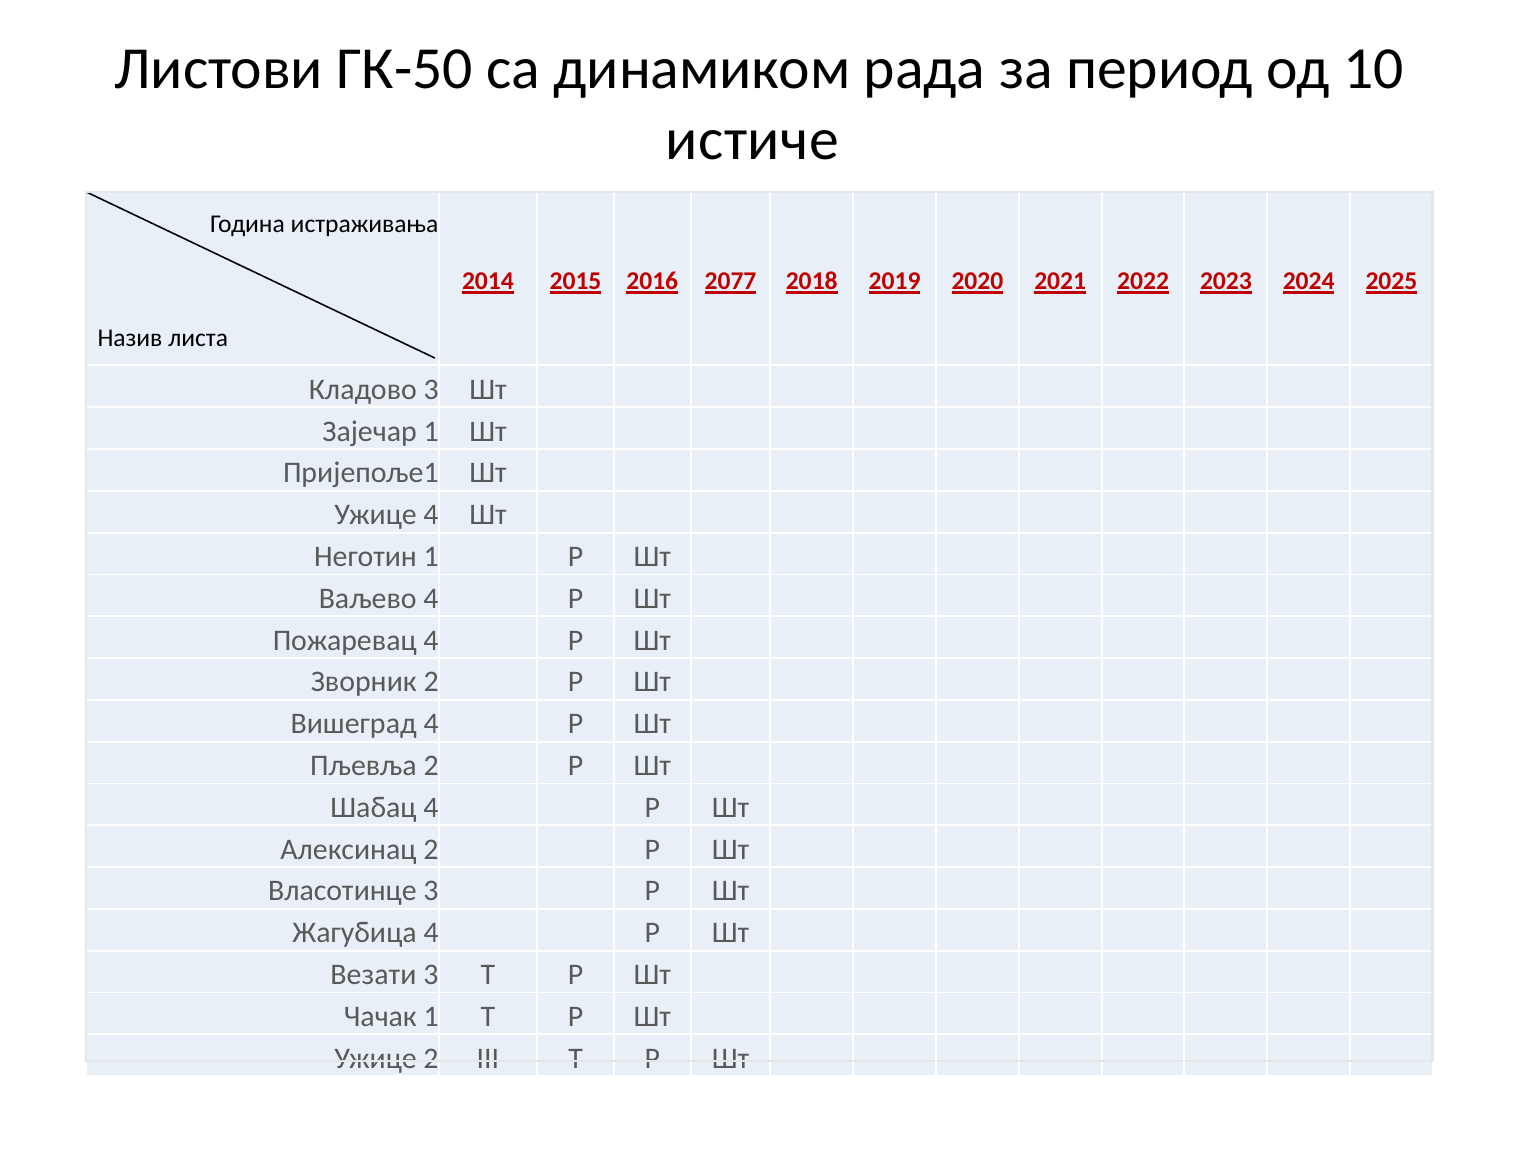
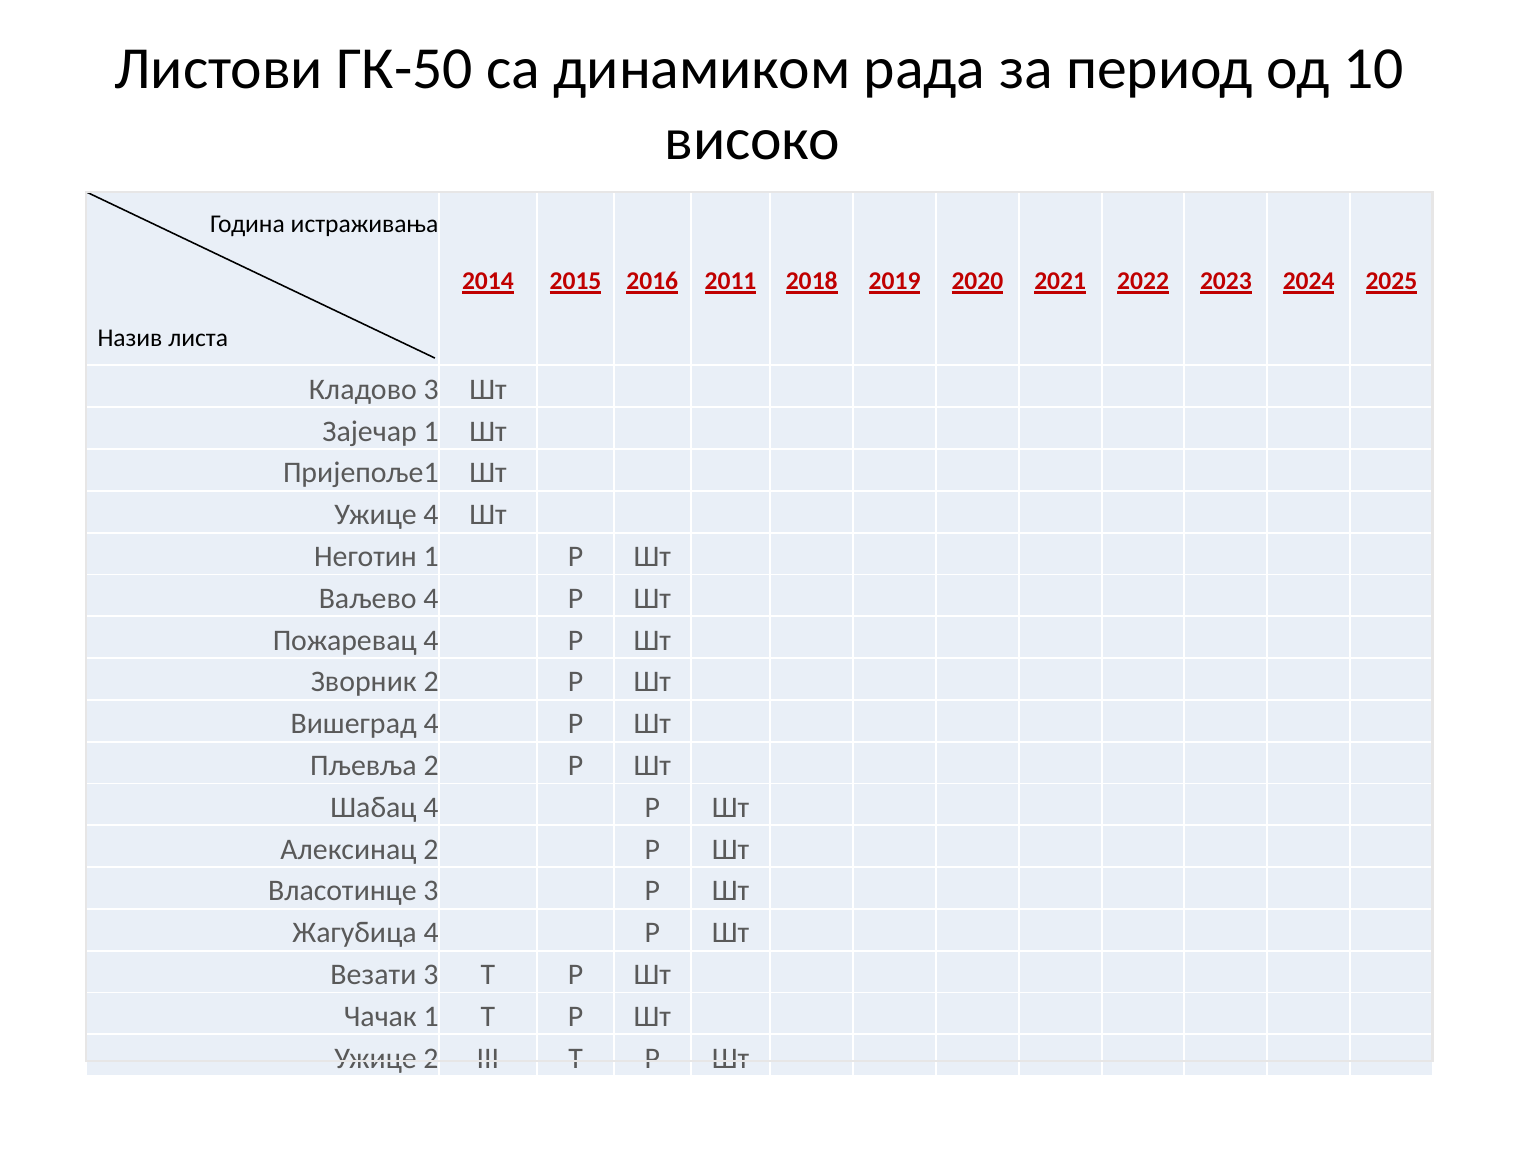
истиче: истиче -> високо (753, 140)
2077: 2077 -> 2011 (731, 281)
